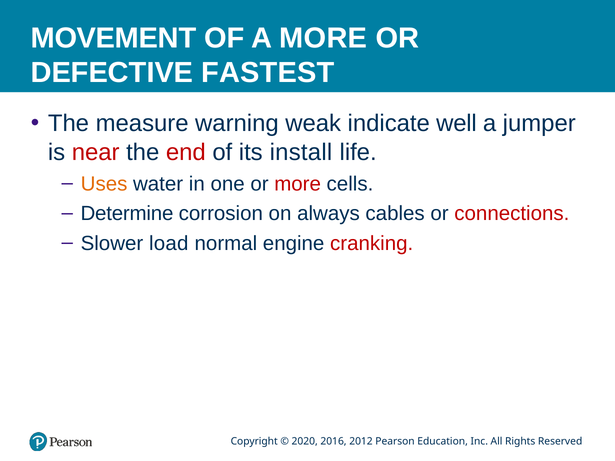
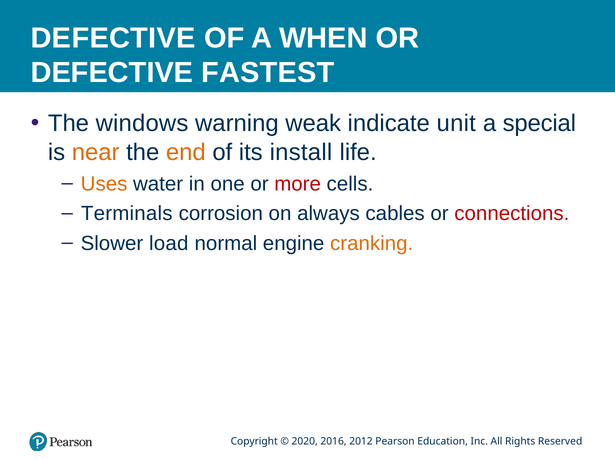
MOVEMENT: MOVEMENT -> DEFECTIVE (113, 38)
A MORE: MORE -> WHEN (323, 38)
measure: measure -> windows (142, 124)
well: well -> unit (456, 124)
jumper: jumper -> special (539, 124)
near colour: red -> orange (96, 152)
end colour: red -> orange (186, 152)
Determine: Determine -> Terminals (127, 214)
cranking colour: red -> orange (372, 243)
